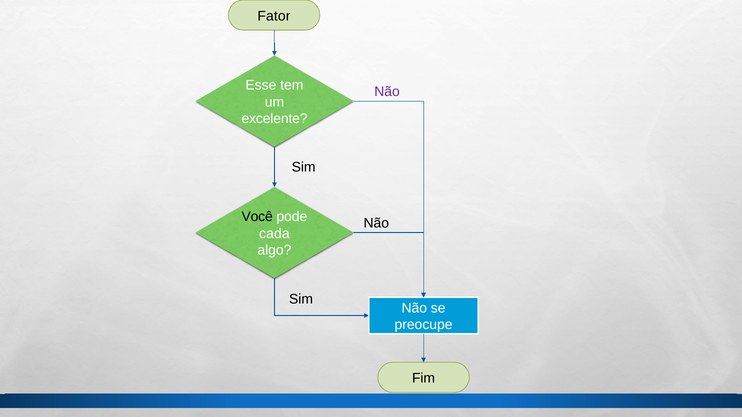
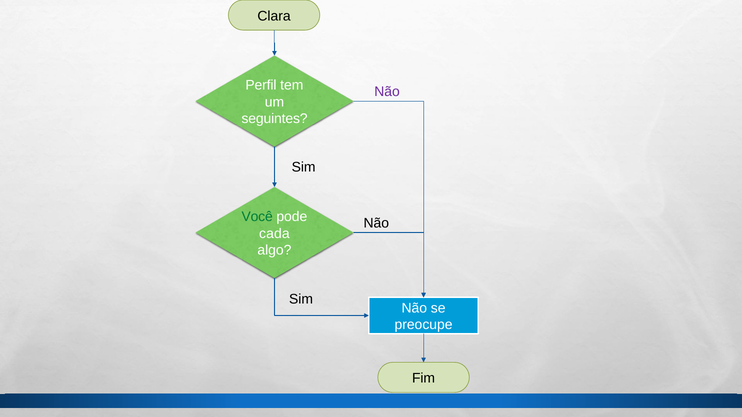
Fator: Fator -> Clara (274, 16)
Esse: Esse -> Perfil (261, 85)
excelente: excelente -> seguintes (275, 119)
Você colour: black -> green (257, 217)
